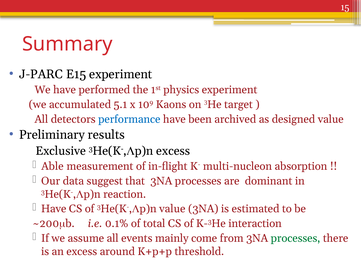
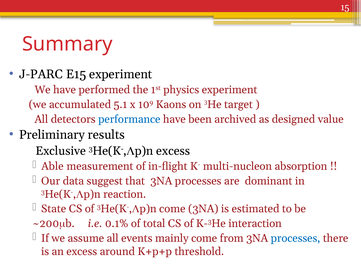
Have: Have -> State (54, 209)
3He(K-,Lp)n value: value -> come (172, 209)
processes colour: green -> blue (295, 239)
